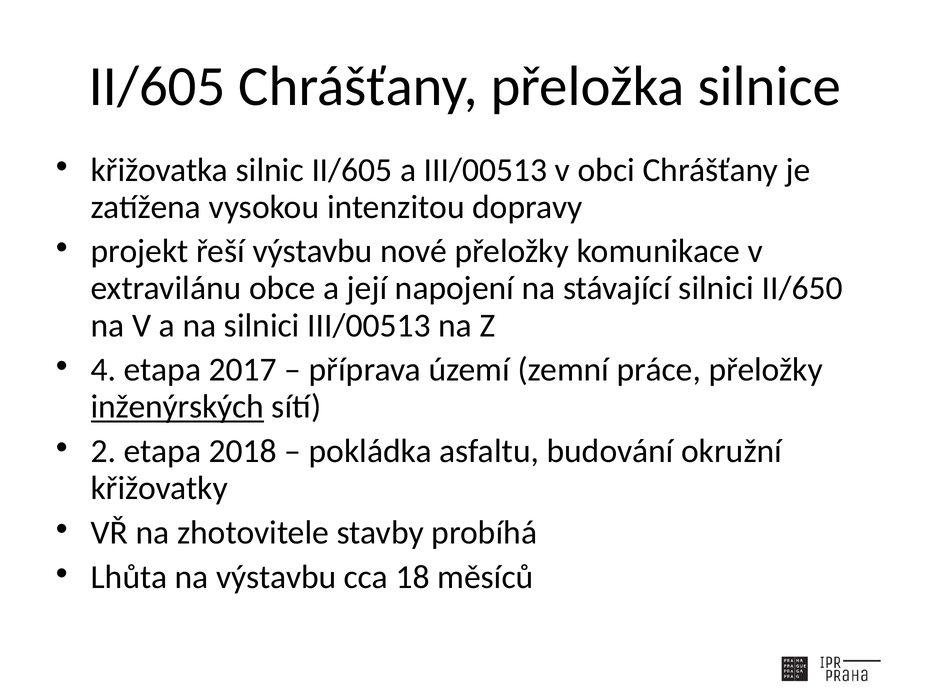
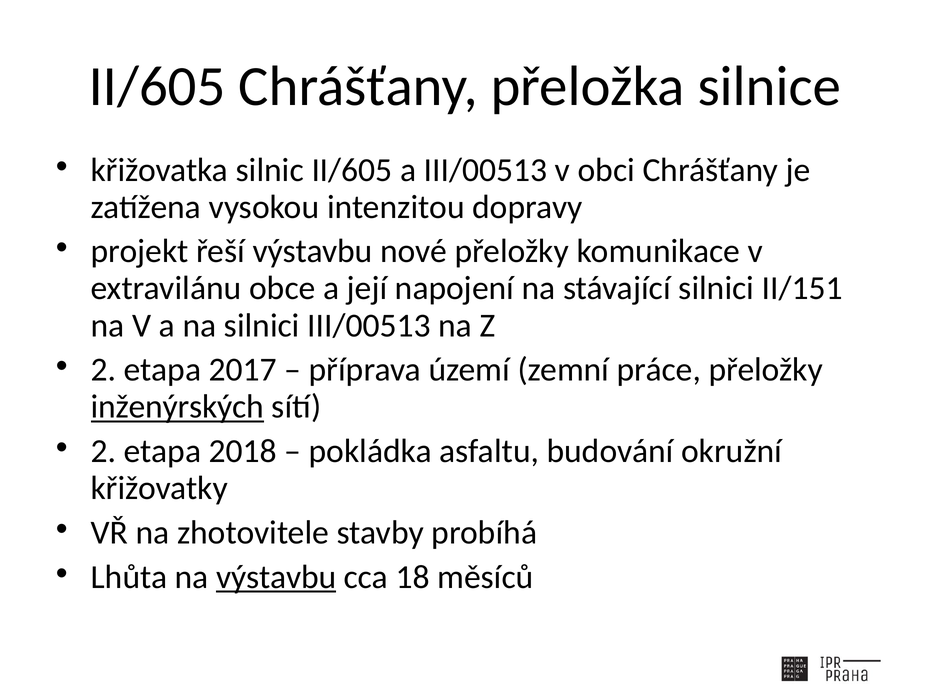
II/650: II/650 -> II/151 (802, 289)
4: 4 -> 2 (104, 370)
výstavbu underline: none -> present (276, 577)
